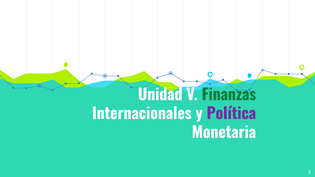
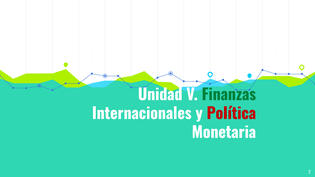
Política colour: purple -> red (231, 114)
